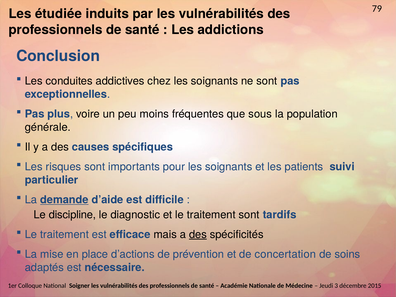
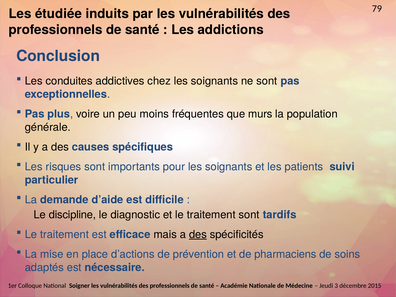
sous: sous -> murs (260, 114)
demande underline: present -> none (64, 200)
concertation: concertation -> pharmaciens (285, 254)
